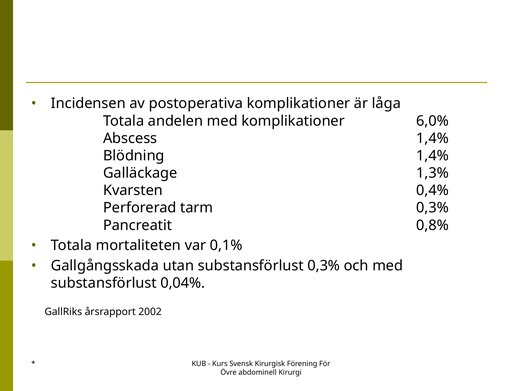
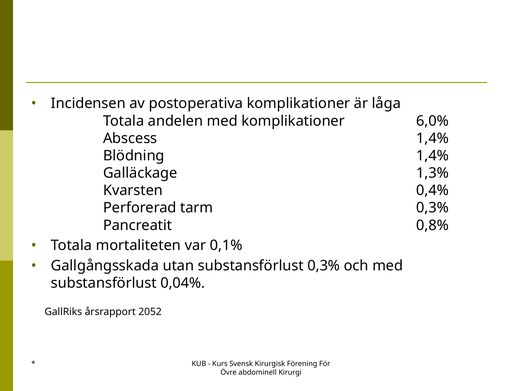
2002: 2002 -> 2052 (150, 312)
